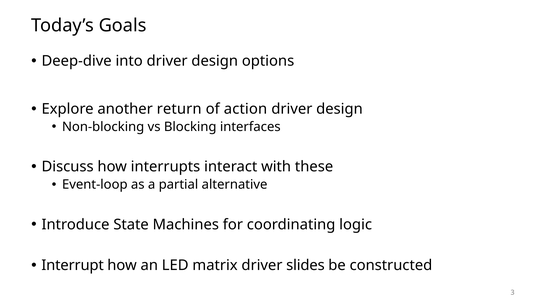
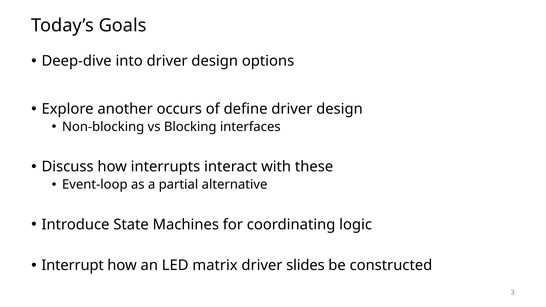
return: return -> occurs (179, 109)
action: action -> define (246, 109)
